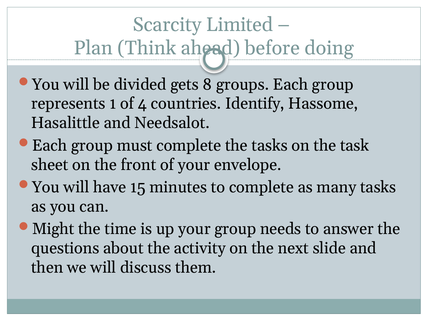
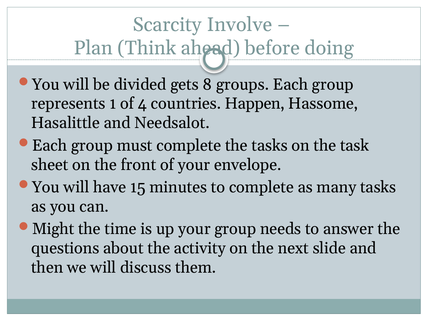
Limited: Limited -> Involve (239, 25)
Identify: Identify -> Happen (255, 104)
